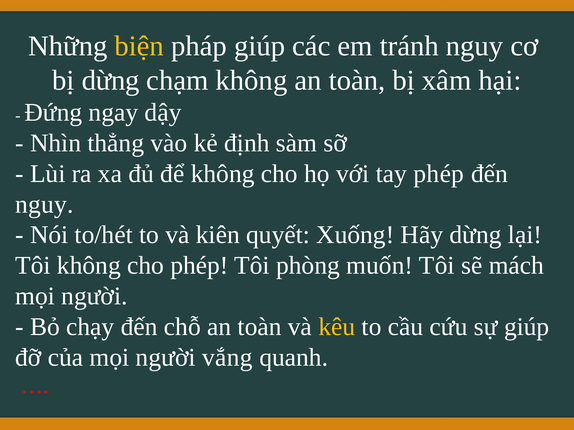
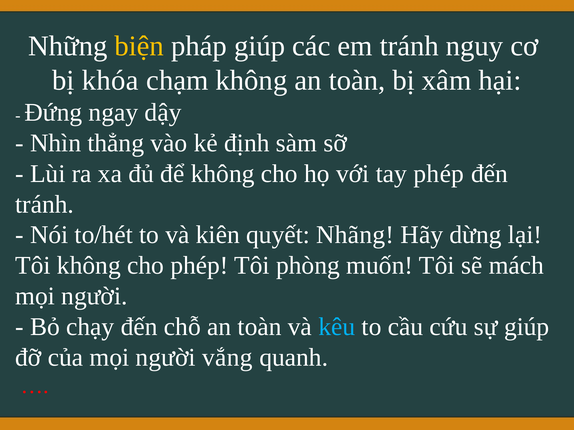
bị dừng: dừng -> khóa (110, 80)
nguy: nguy -> tránh (45, 205)
Xuống: Xuống -> Nhãng (355, 235)
kêu colour: yellow -> light blue (337, 327)
